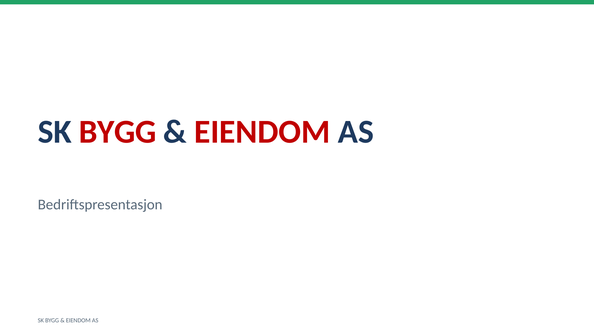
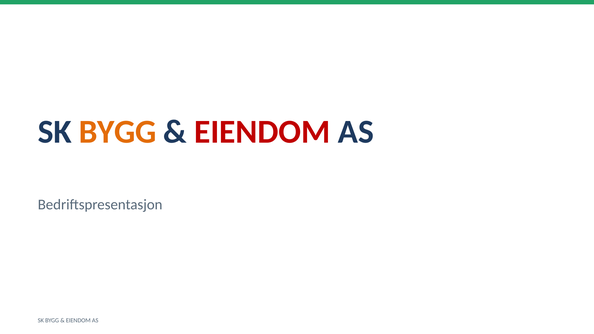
BYGG colour: red -> orange (118, 132)
